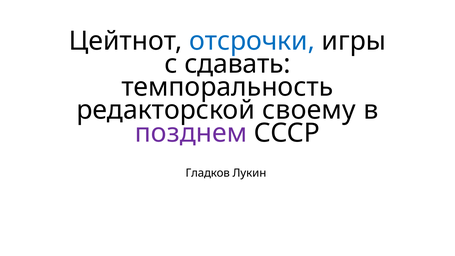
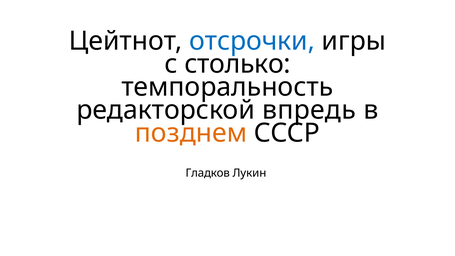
сдавать: сдавать -> столько (238, 64)
своему: своему -> впредь (309, 110)
позднем colour: purple -> orange (191, 133)
